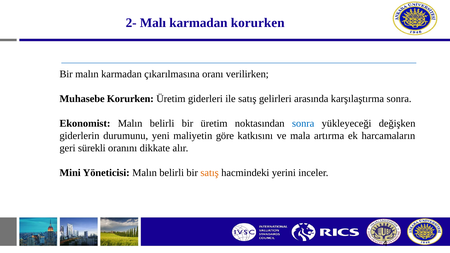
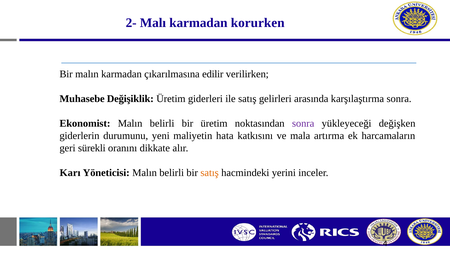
oranı: oranı -> edilir (213, 74)
Muhasebe Korurken: Korurken -> Değişiklik (130, 99)
sonra colour: blue -> purple (303, 124)
göre: göre -> hata (225, 136)
Mini: Mini -> Karı (70, 173)
